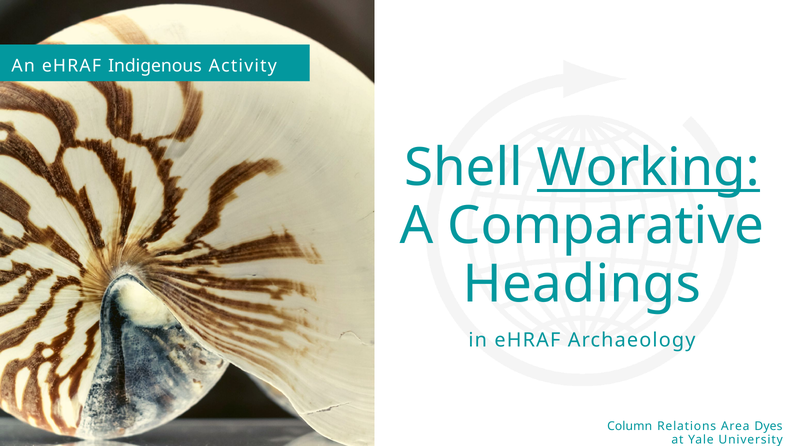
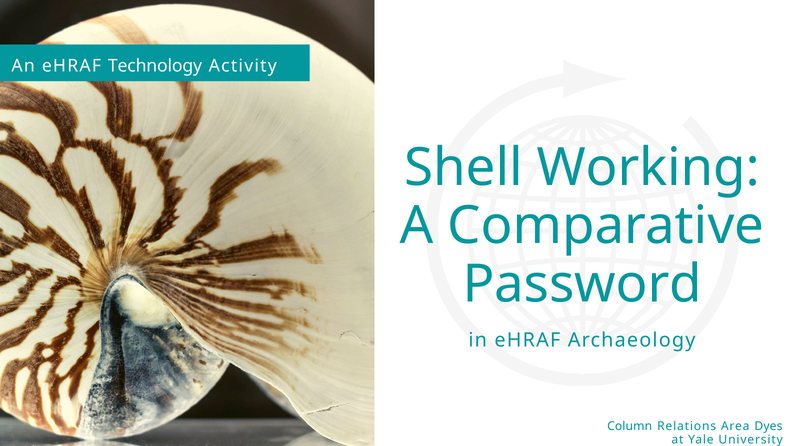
Indigenous: Indigenous -> Technology (155, 66)
Working underline: present -> none (648, 168)
Headings: Headings -> Password (582, 284)
